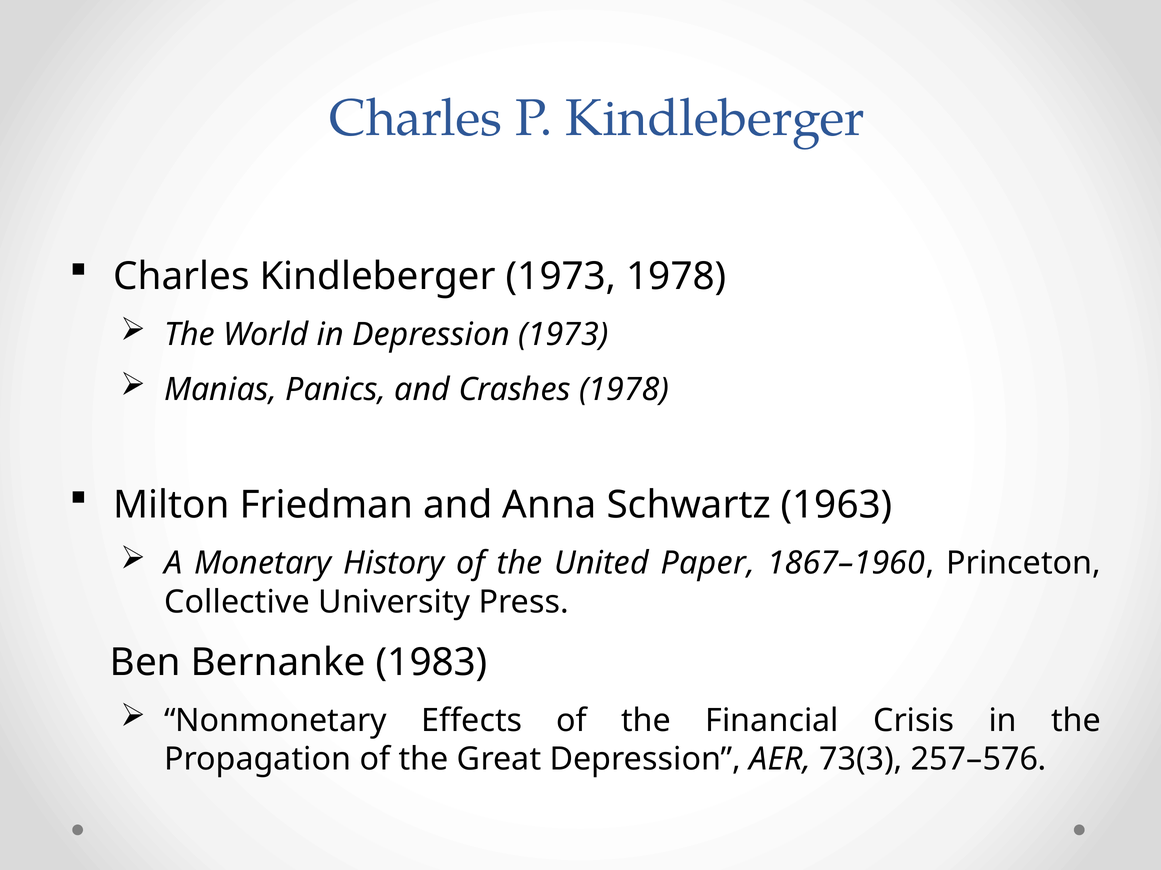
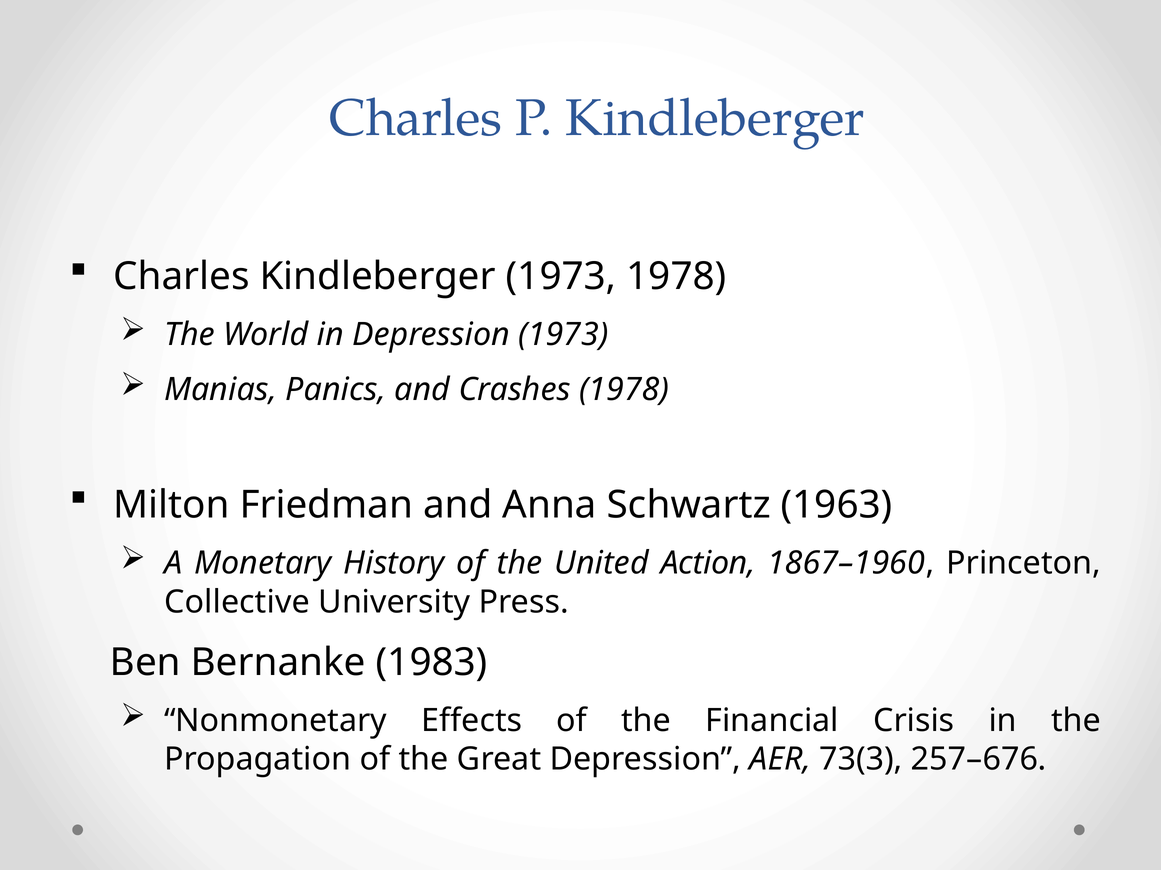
Paper: Paper -> Action (708, 564)
257–576: 257–576 -> 257–676 (979, 760)
